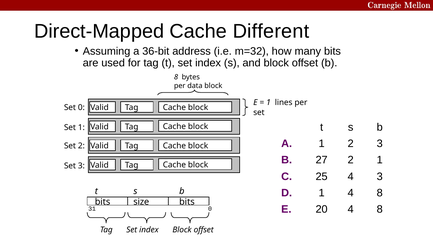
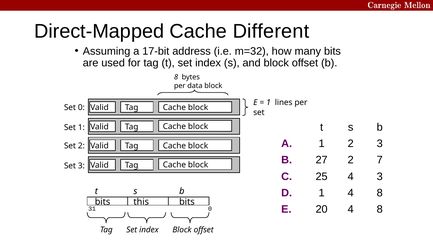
36-bit: 36-bit -> 17-bit (156, 51)
2 1: 1 -> 7 (380, 160)
size: size -> this (141, 202)
